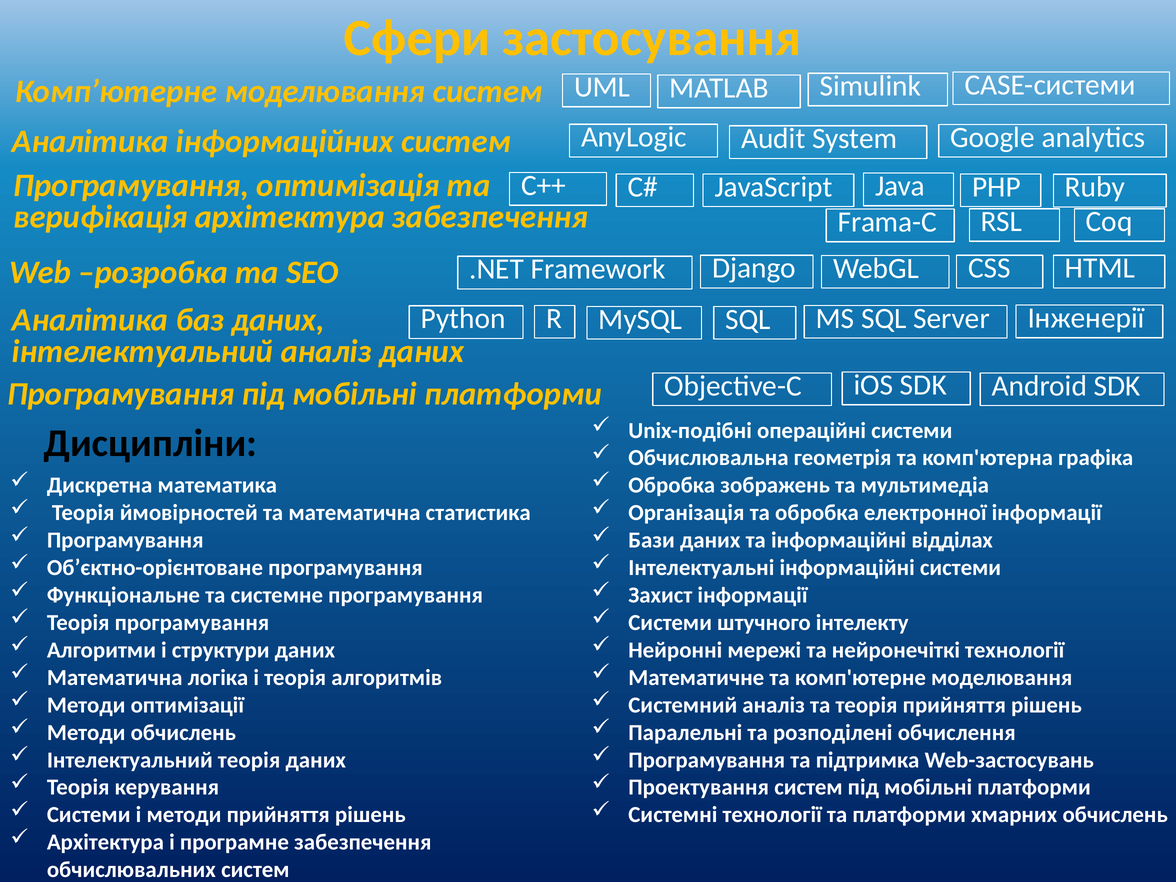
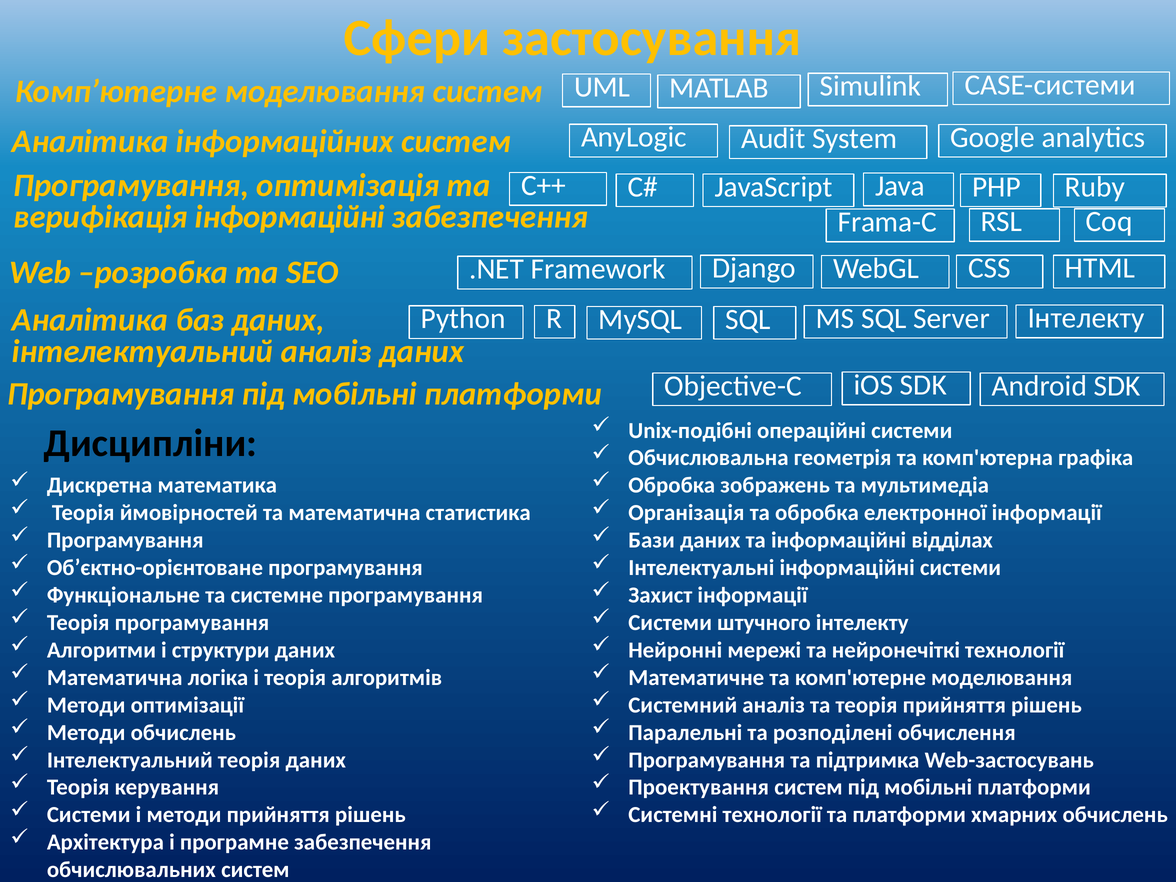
верифікація архітектура: архітектура -> інформаційні (290, 217)
SQL Інженерії: Інженерії -> Інтелекту (1086, 318)
